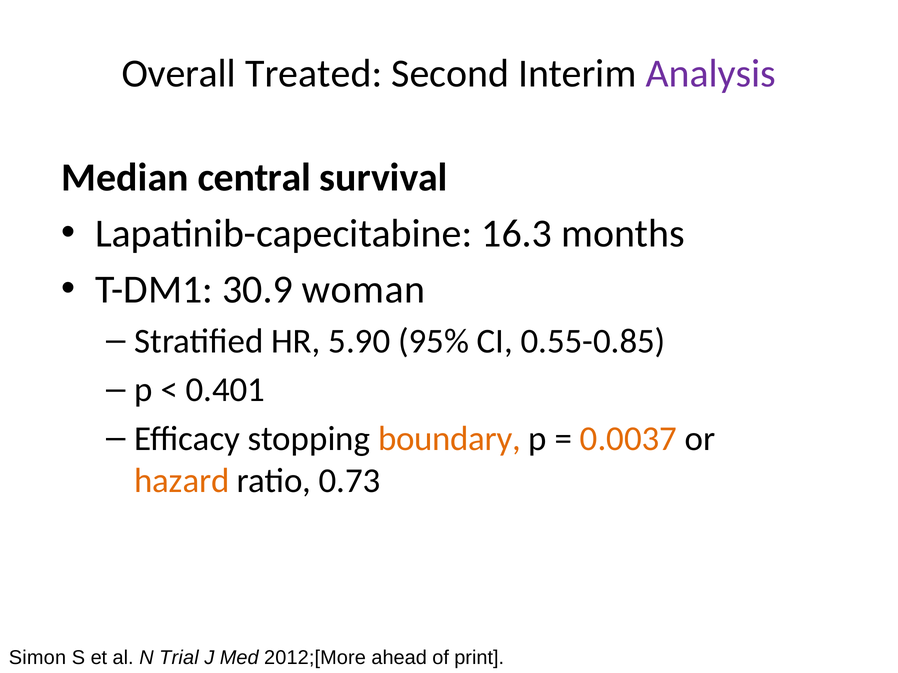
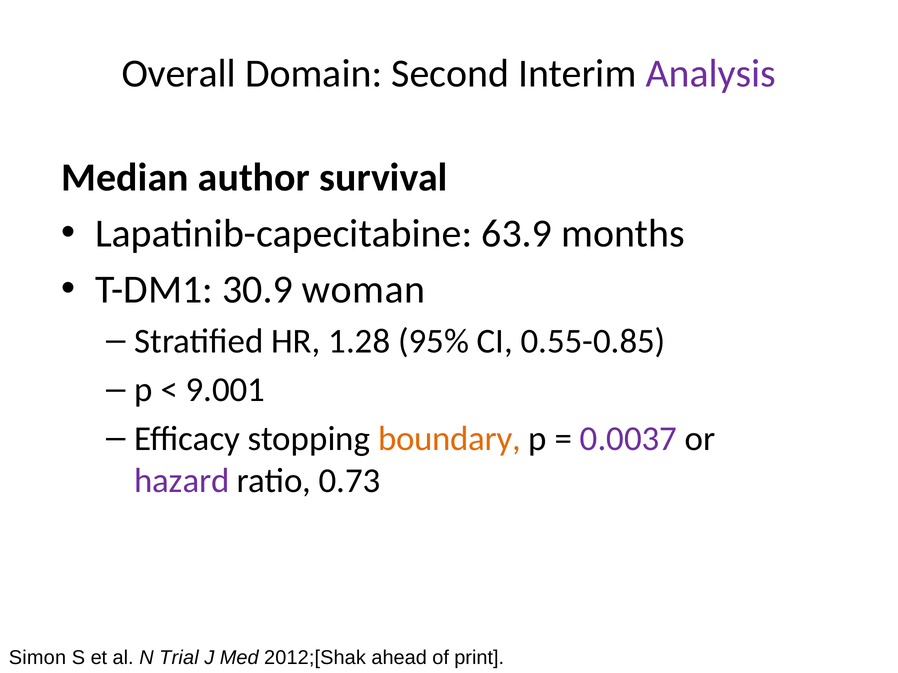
Treated: Treated -> Domain (314, 74)
central: central -> author (254, 178)
16.3: 16.3 -> 63.9 (517, 234)
5.90: 5.90 -> 1.28 (359, 341)
0.401: 0.401 -> 9.001 (225, 390)
0.0037 colour: orange -> purple (628, 439)
hazard colour: orange -> purple (182, 481)
2012;[More: 2012;[More -> 2012;[Shak (315, 658)
